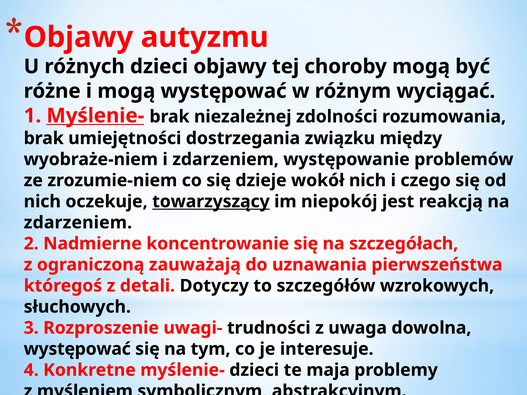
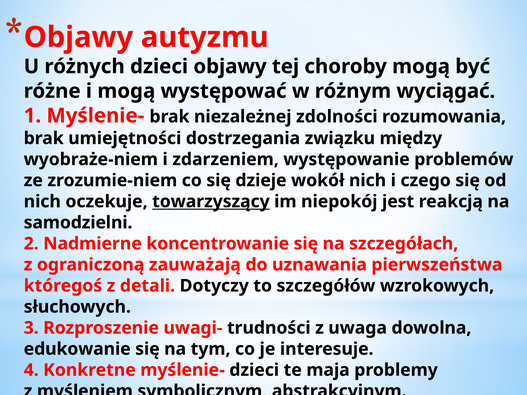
Myślenie- underline: present -> none (95, 116)
zdarzeniem: zdarzeniem -> samodzielni (78, 223)
występować: występować -> edukowanie (77, 349)
